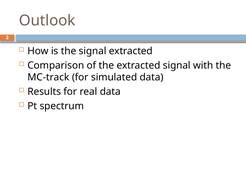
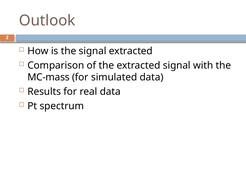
MC-track: MC-track -> MC-mass (49, 77)
